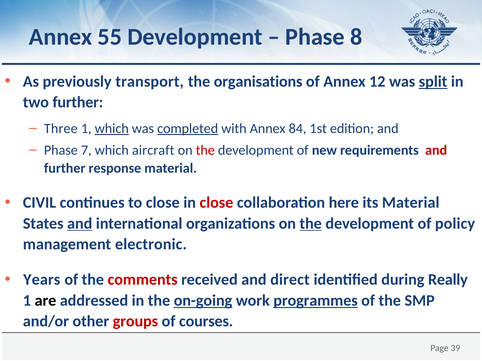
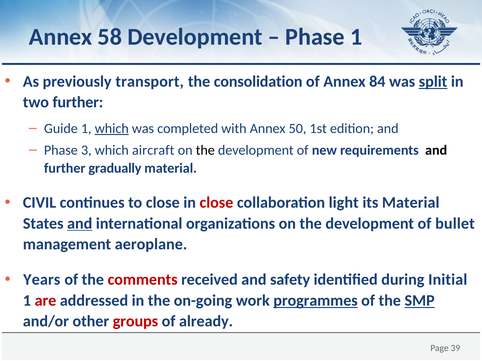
55: 55 -> 58 (110, 37)
Phase 8: 8 -> 1 (356, 37)
organisations: organisations -> consolidation (258, 82)
12: 12 -> 84 (377, 82)
Three: Three -> Guide (61, 129)
completed underline: present -> none (188, 129)
84: 84 -> 50 (298, 129)
7: 7 -> 3 (86, 150)
the colour: red -> black (205, 150)
and colour: red -> black (436, 150)
response: response -> gradually (115, 168)
here: here -> light (344, 203)
the underline: present -> none (311, 224)
policy: policy -> bullet (455, 224)
electronic: electronic -> aeroplane (151, 245)
direct: direct -> safety (290, 280)
Really: Really -> Initial (448, 280)
are colour: black -> red (45, 301)
on-going underline: present -> none (203, 301)
SMP underline: none -> present (420, 301)
courses: courses -> already (206, 322)
